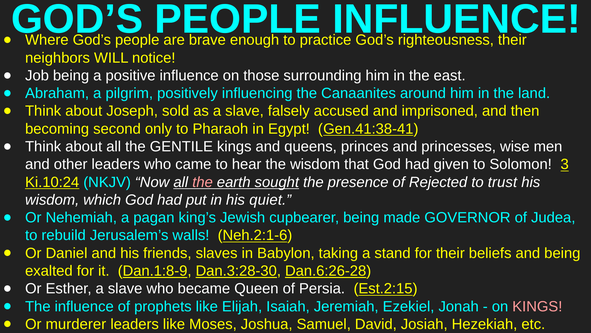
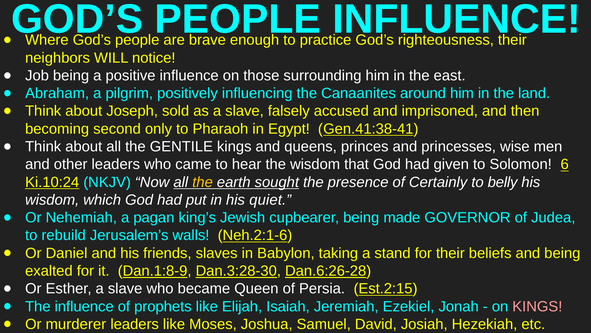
3: 3 -> 6 (565, 164)
the colour: pink -> yellow (203, 182)
Rejected: Rejected -> Certainly (438, 182)
trust: trust -> belly (503, 182)
